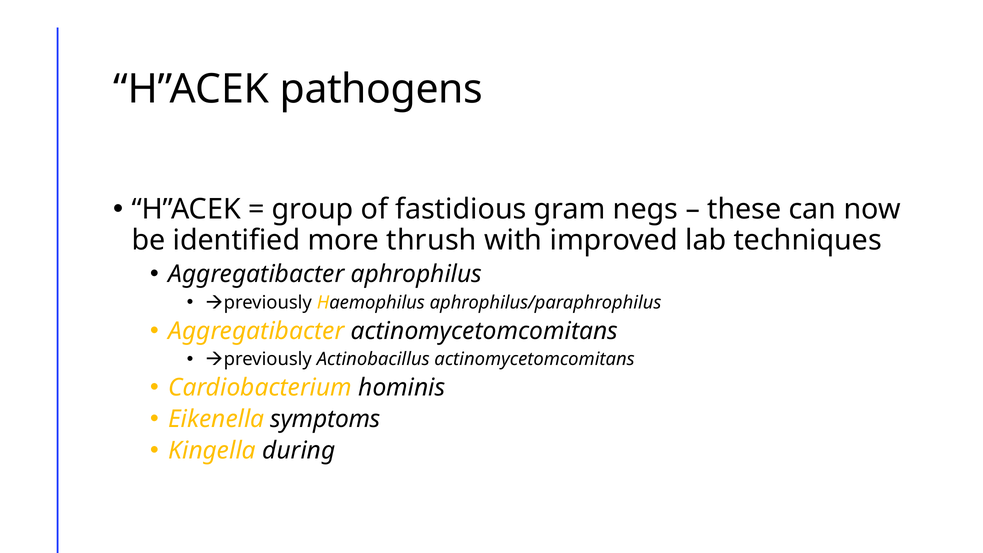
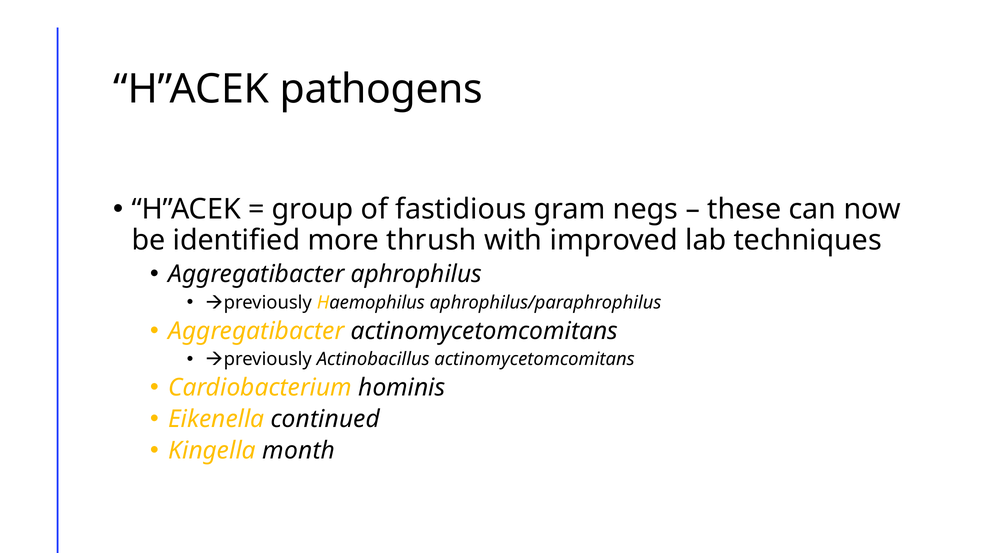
symptoms: symptoms -> continued (325, 419)
during: during -> month (299, 451)
